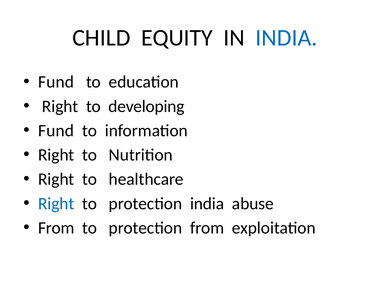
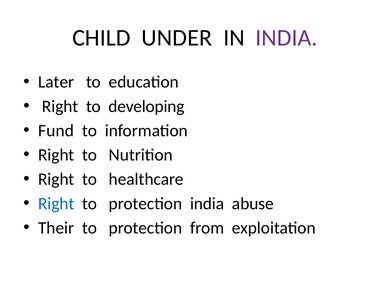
EQUITY: EQUITY -> UNDER (177, 38)
INDIA colour: blue -> purple (286, 38)
Fund: Fund -> Later (56, 82)
From: From -> Their (56, 227)
